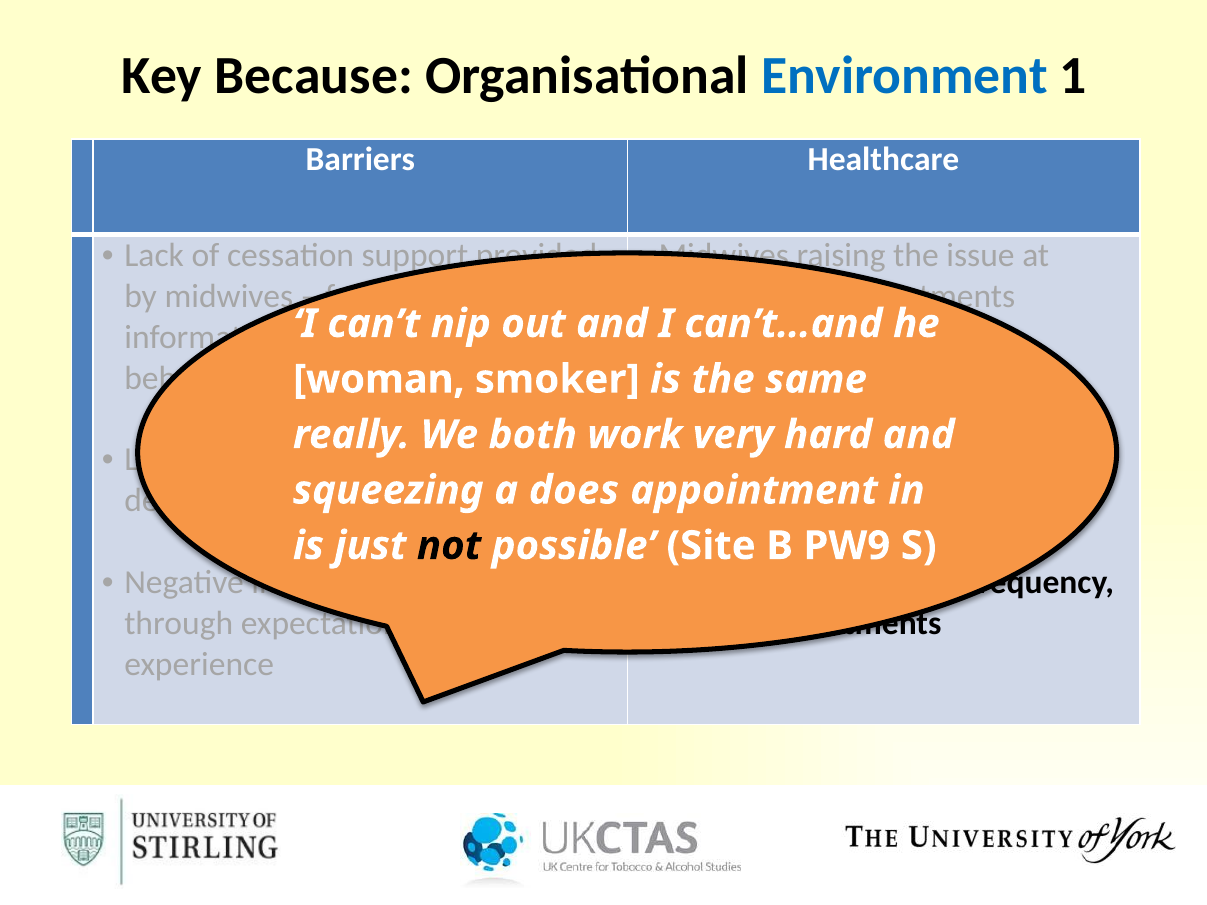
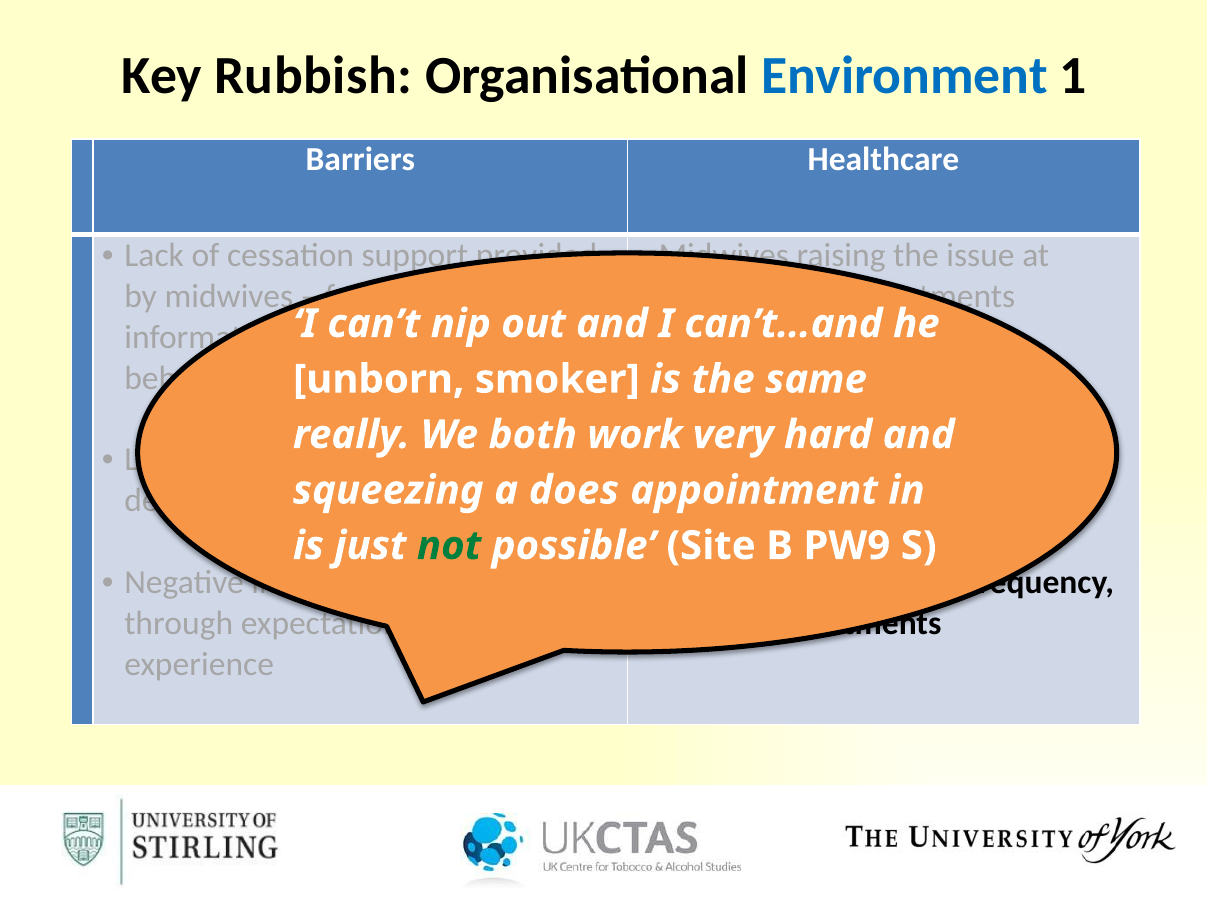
Because: Because -> Rubbish (313, 76)
woman: woman -> unborn (379, 379)
not colour: black -> green (449, 546)
